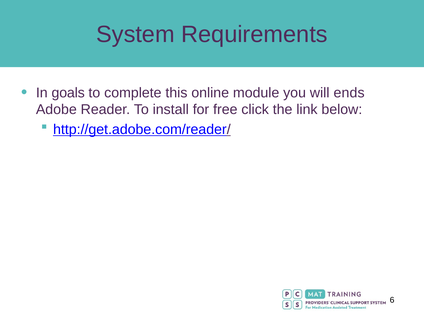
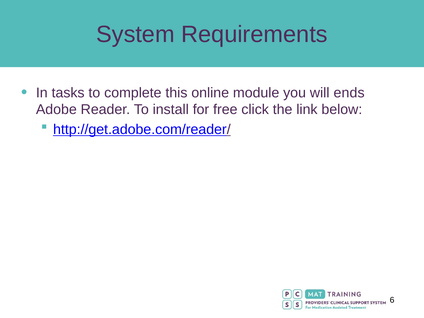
goals: goals -> tasks (68, 93)
